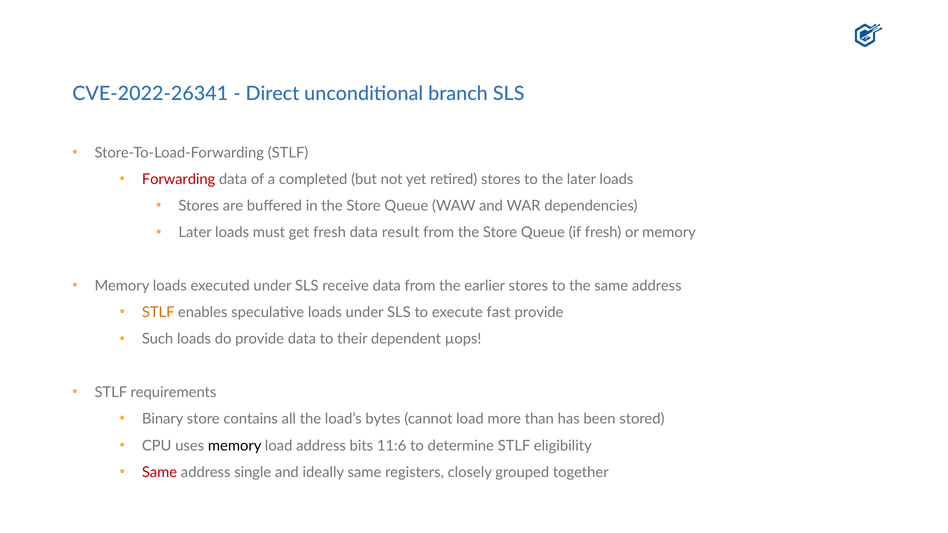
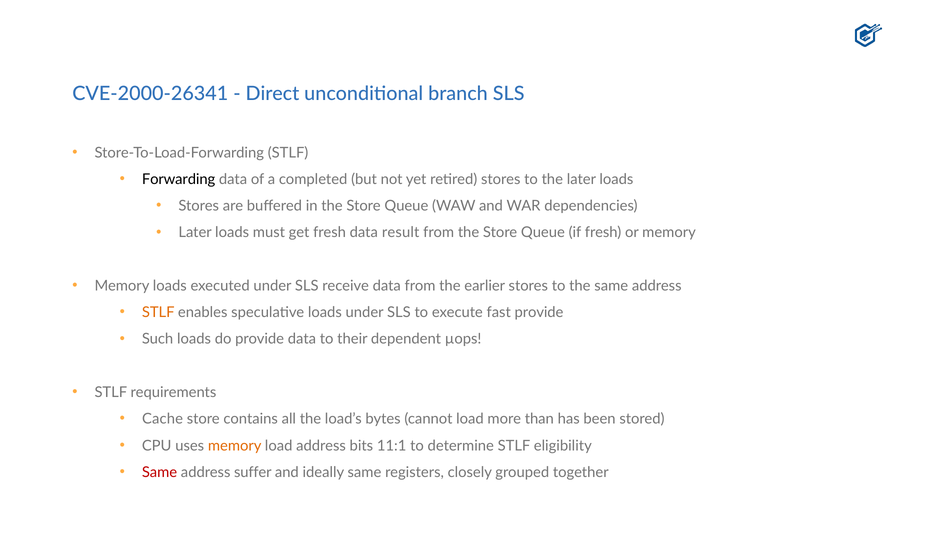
CVE-2022-26341: CVE-2022-26341 -> CVE-2000-26341 (150, 94)
Forwarding colour: red -> black (179, 179)
Binary: Binary -> Cache (163, 419)
memory colour: black -> orange (235, 446)
11:6: 11:6 -> 11:1 (392, 446)
single: single -> suffer (253, 472)
